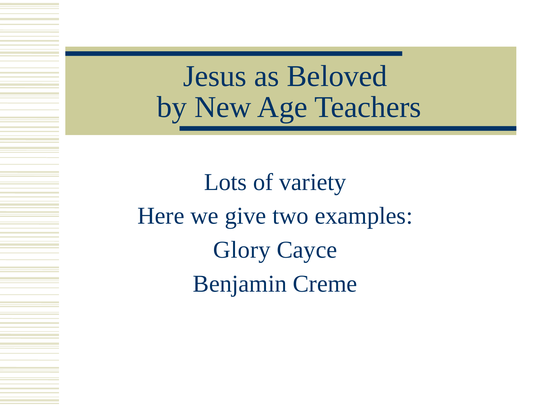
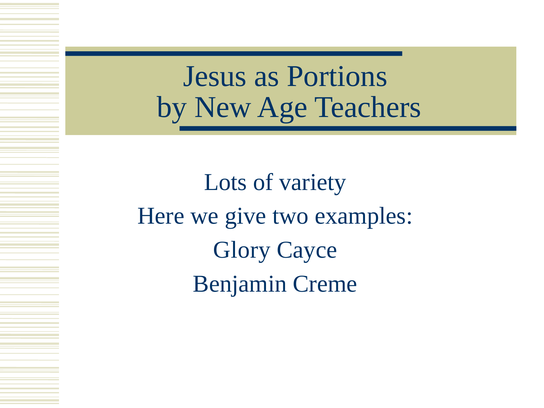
Beloved: Beloved -> Portions (337, 76)
